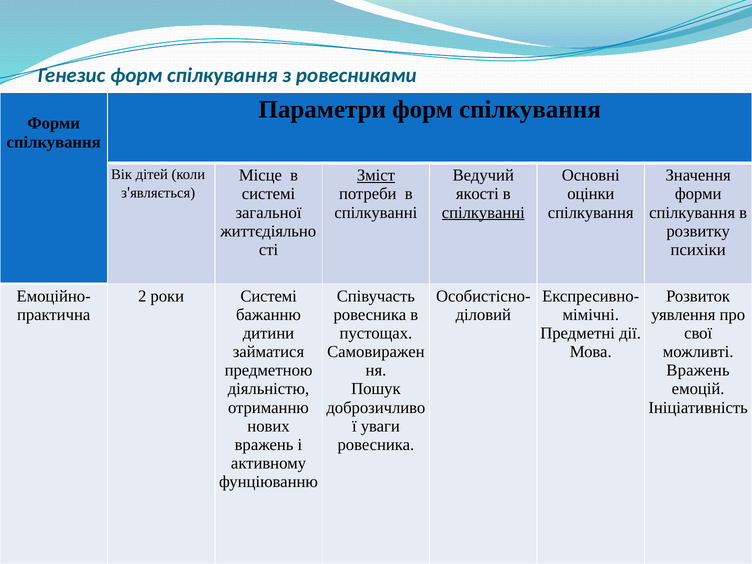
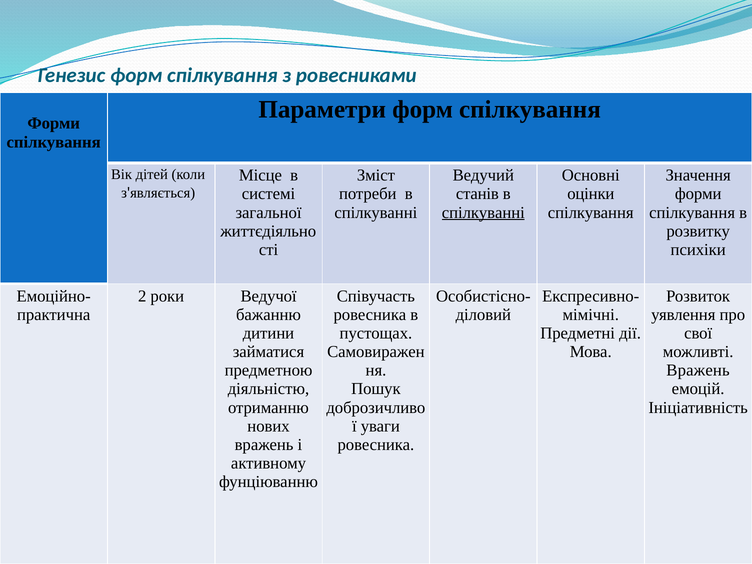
Зміст underline: present -> none (376, 175)
якості: якості -> станів (477, 194)
роки Системі: Системі -> Ведучої (269, 296)
